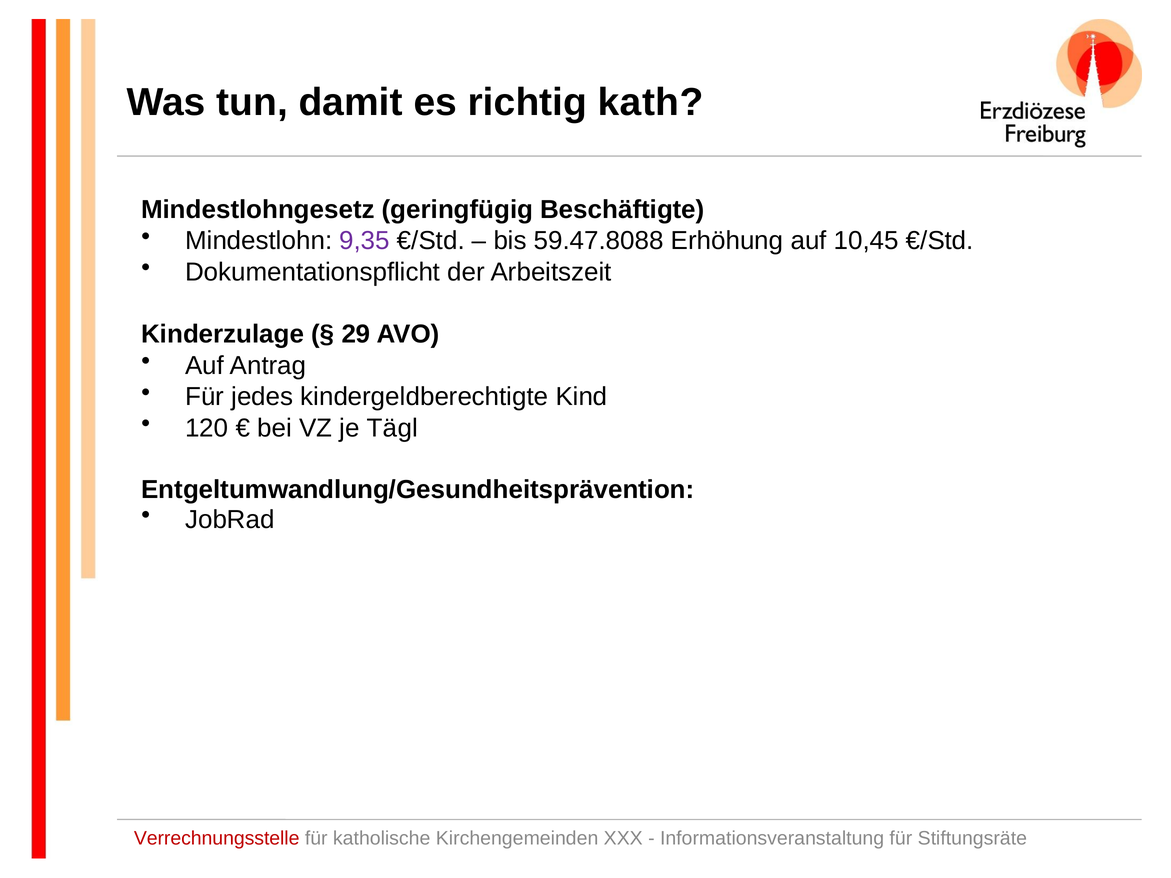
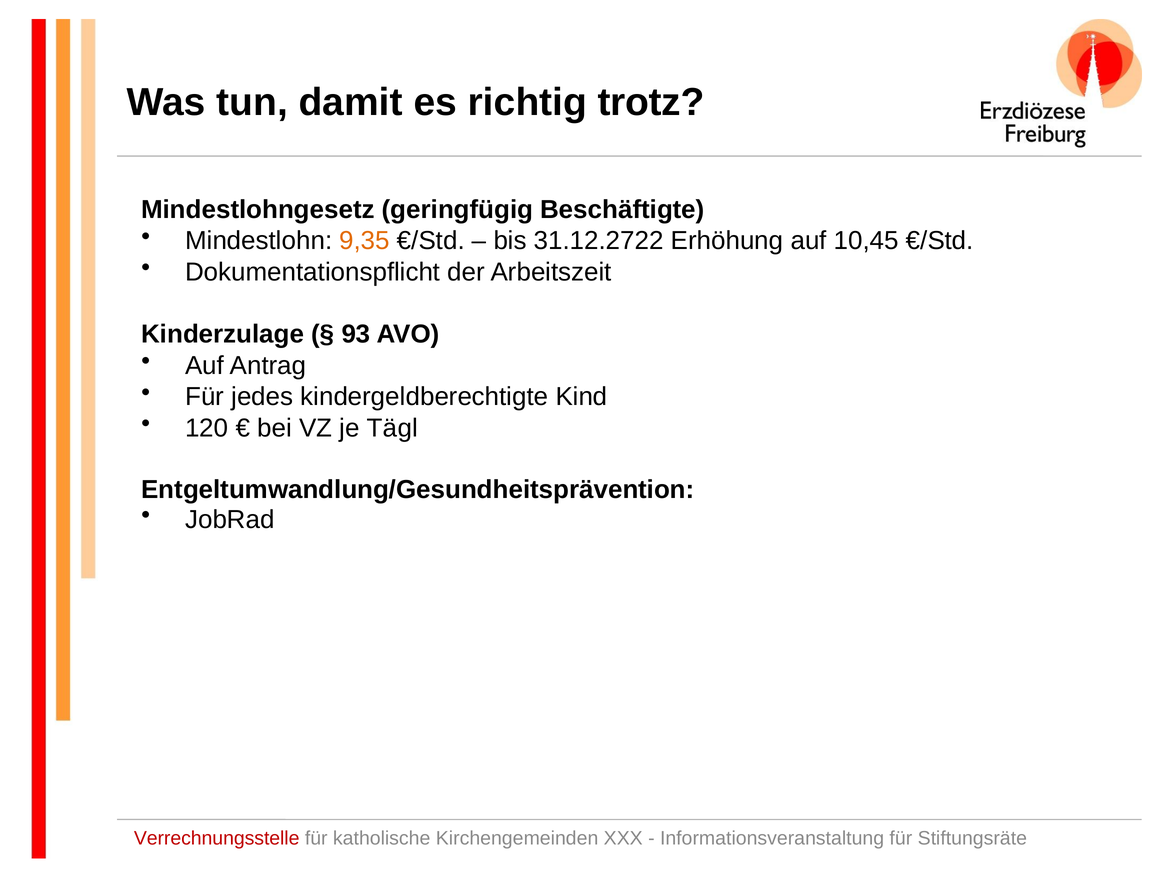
kath: kath -> trotz (651, 102)
9,35 colour: purple -> orange (365, 241)
59.47.8088: 59.47.8088 -> 31.12.2722 (599, 241)
29: 29 -> 93 (356, 334)
